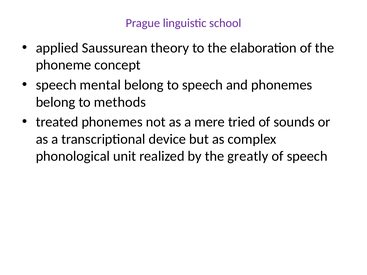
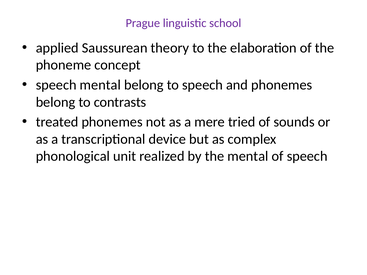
methods: methods -> contrasts (120, 102)
the greatly: greatly -> mental (248, 156)
